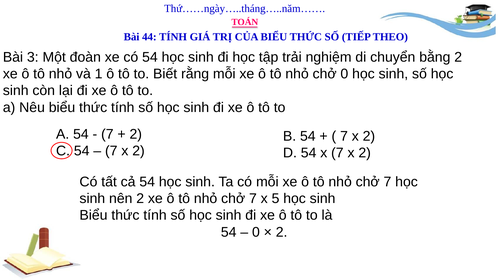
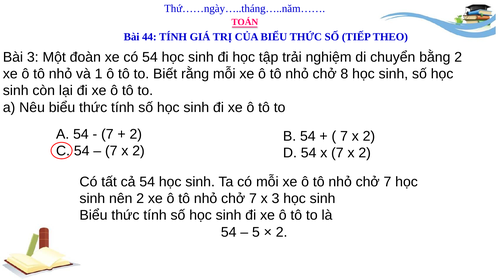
chở 0: 0 -> 8 (344, 74)
x 5: 5 -> 3 (276, 199)
0: 0 -> 5 (256, 232)
